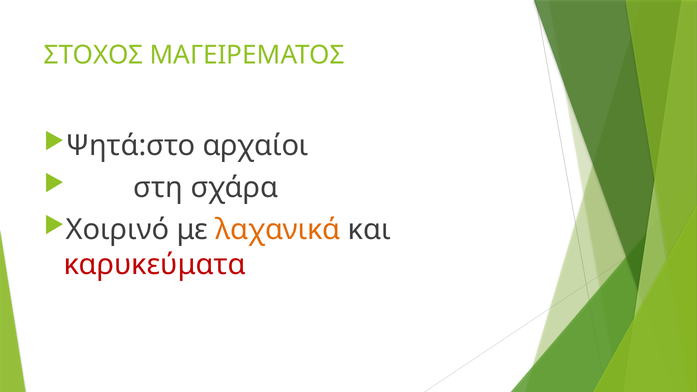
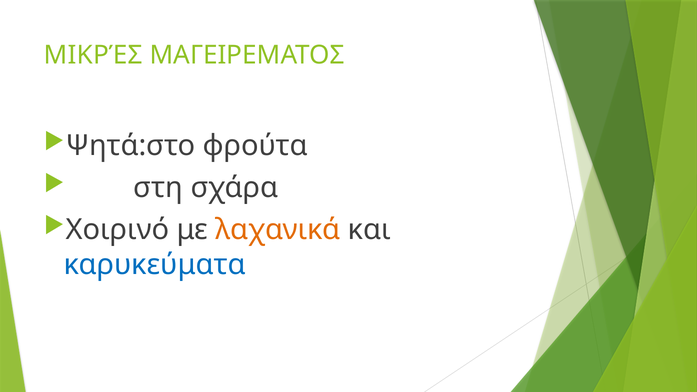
ΣΤΟΧΟΣ: ΣΤΟΧΟΣ -> ΜΙΚΡΈΣ (93, 55)
αρχαίοι: αρχαίοι -> φρούτα (255, 146)
καρυκεύματα colour: red -> blue (155, 265)
